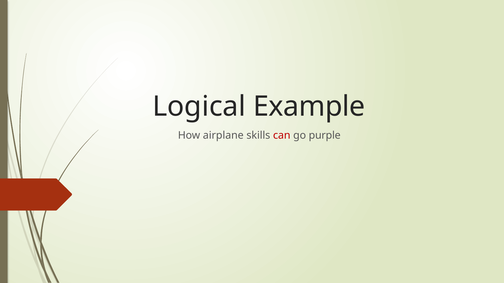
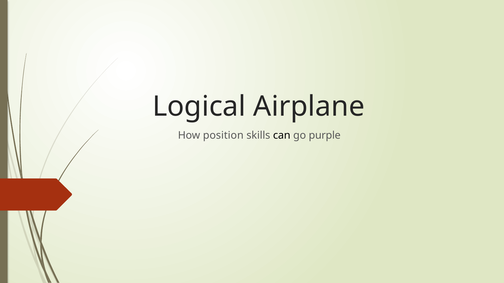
Example: Example -> Airplane (309, 107)
airplane: airplane -> position (223, 136)
can colour: red -> black (282, 136)
